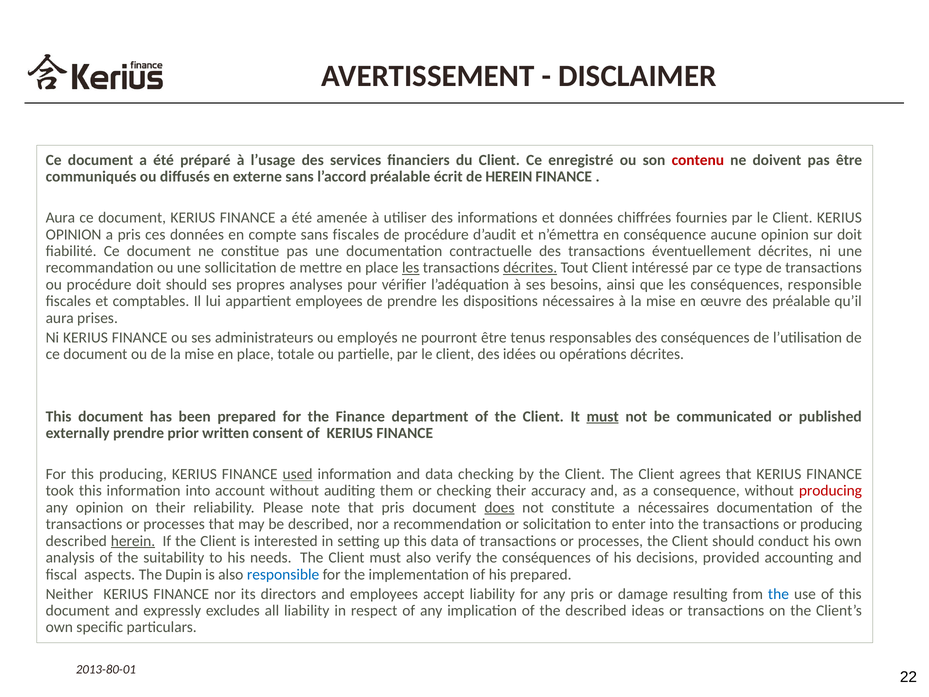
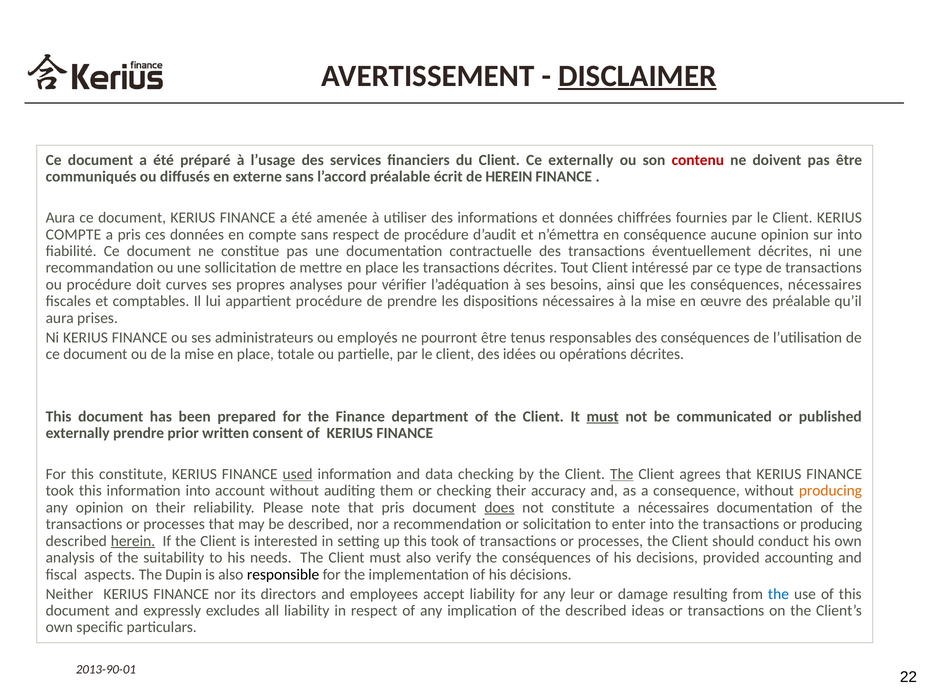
DISCLAIMER underline: none -> present (637, 76)
Ce enregistré: enregistré -> externally (581, 160)
OPINION: OPINION -> COMPTE (73, 234)
sans fiscales: fiscales -> respect (356, 234)
sur doit: doit -> into (850, 234)
les underline: present -> none (411, 268)
décrites underline: present -> none (530, 268)
doit should: should -> curves (186, 284)
conséquences responsible: responsible -> nécessaires (825, 284)
appartient employees: employees -> procédure (329, 301)
this producing: producing -> constitute (133, 474)
The underline: none -> present (622, 474)
producing colour: red -> orange (830, 491)
this data: data -> took (445, 541)
responsible colour: blue -> black (283, 574)
his prepared: prepared -> décisions (541, 574)
any pris: pris -> leur (582, 594)
2013-80-01: 2013-80-01 -> 2013-90-01 (106, 669)
